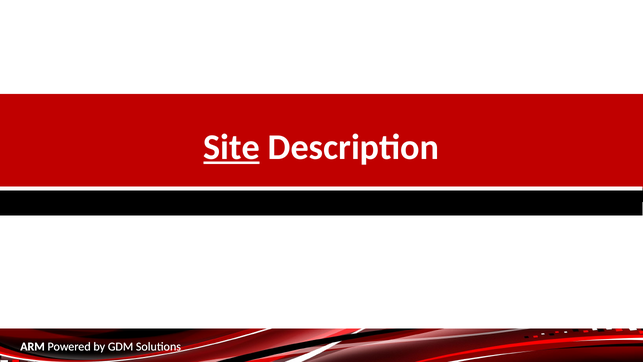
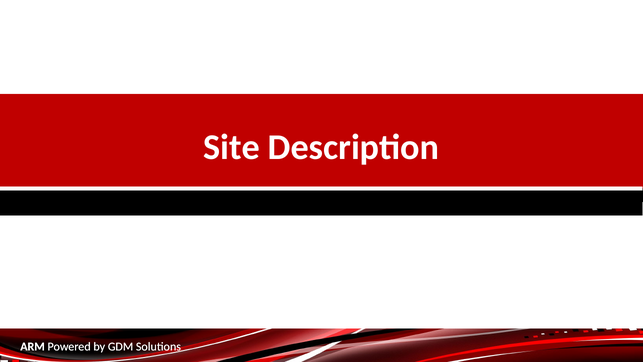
Site underline: present -> none (232, 147)
